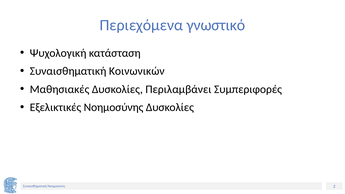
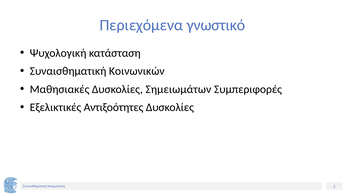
Περιλαμβάνει: Περιλαμβάνει -> Σημειωμάτων (178, 89)
Νοημοσύνης: Νοημοσύνης -> Αντιξοότητες (114, 107)
